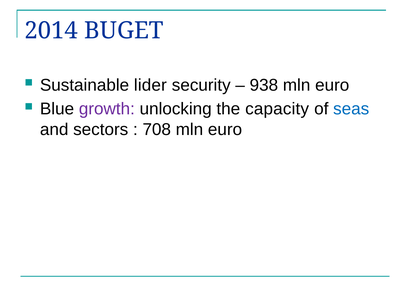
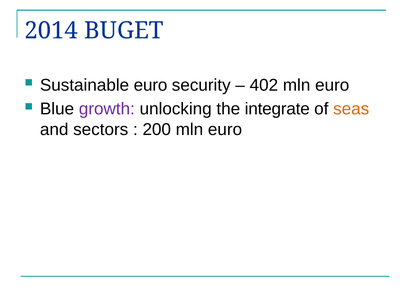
Sustainable lider: lider -> euro (151, 85)
938: 938 -> 402 (264, 85)
capacity: capacity -> integrate (277, 109)
seas colour: blue -> orange (351, 109)
708: 708 -> 200 (157, 130)
